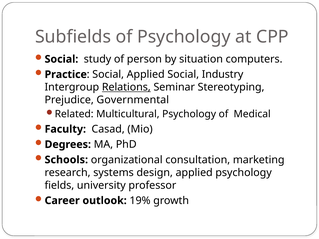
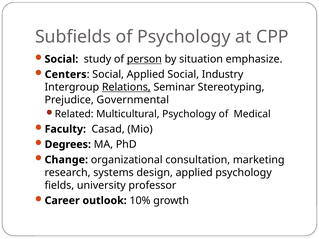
person underline: none -> present (144, 59)
computers: computers -> emphasize (254, 59)
Practice: Practice -> Centers (66, 75)
Schools: Schools -> Change (66, 160)
19%: 19% -> 10% (140, 201)
